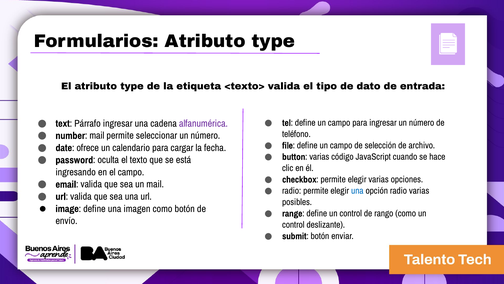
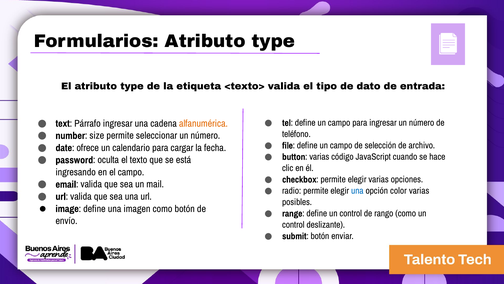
alfanumérica colour: purple -> orange (203, 123)
number mail: mail -> size (97, 135)
opción radio: radio -> color (398, 191)
